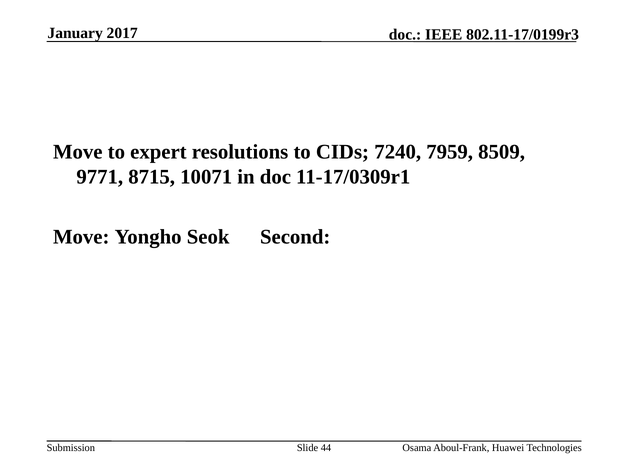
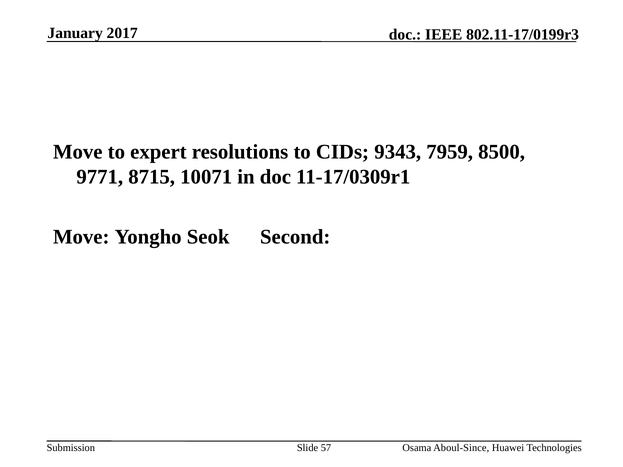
7240: 7240 -> 9343 (398, 152)
8509: 8509 -> 8500 (502, 152)
44: 44 -> 57 (326, 448)
Aboul-Frank: Aboul-Frank -> Aboul-Since (461, 448)
